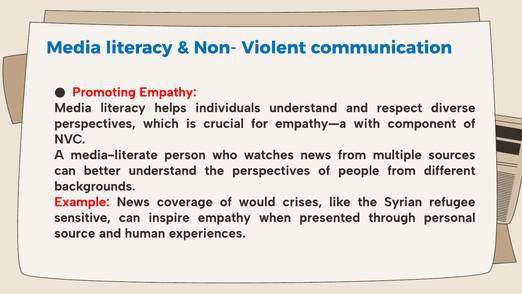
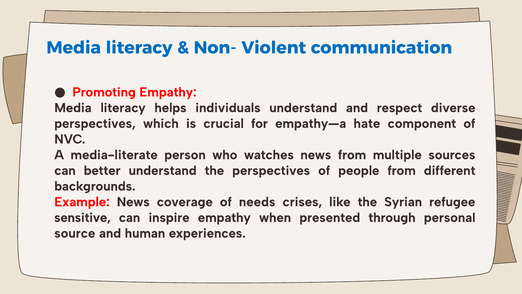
with: with -> hate (367, 123)
would: would -> needs (257, 202)
